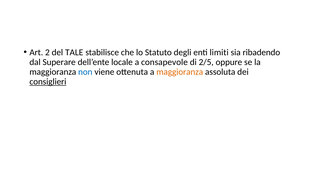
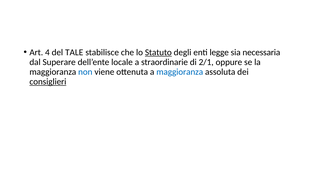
2: 2 -> 4 (47, 52)
Statuto underline: none -> present (158, 52)
limiti: limiti -> legge (219, 52)
ribadendo: ribadendo -> necessaria (261, 52)
consapevole: consapevole -> straordinarie (165, 62)
2/5: 2/5 -> 2/1 (206, 62)
maggioranza colour: orange -> blue (180, 72)
